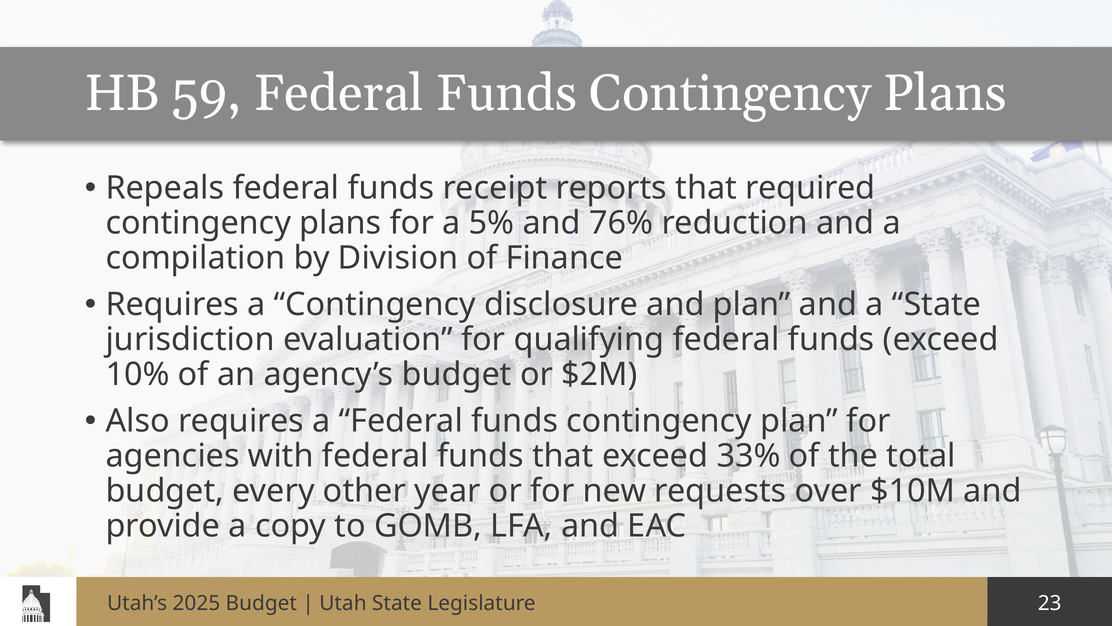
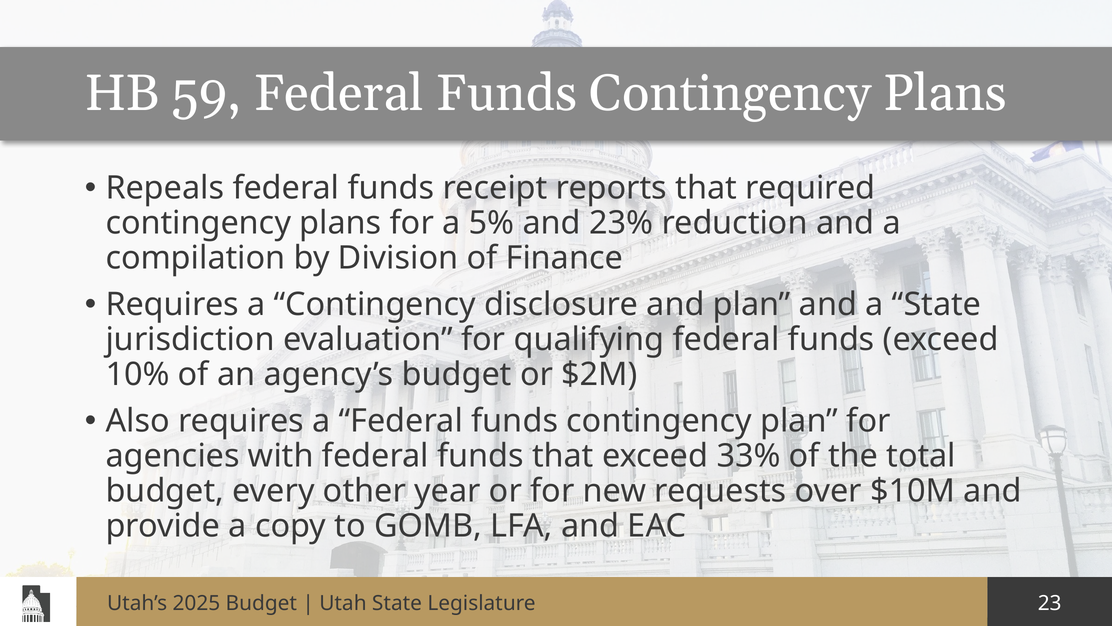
76%: 76% -> 23% (621, 223)
